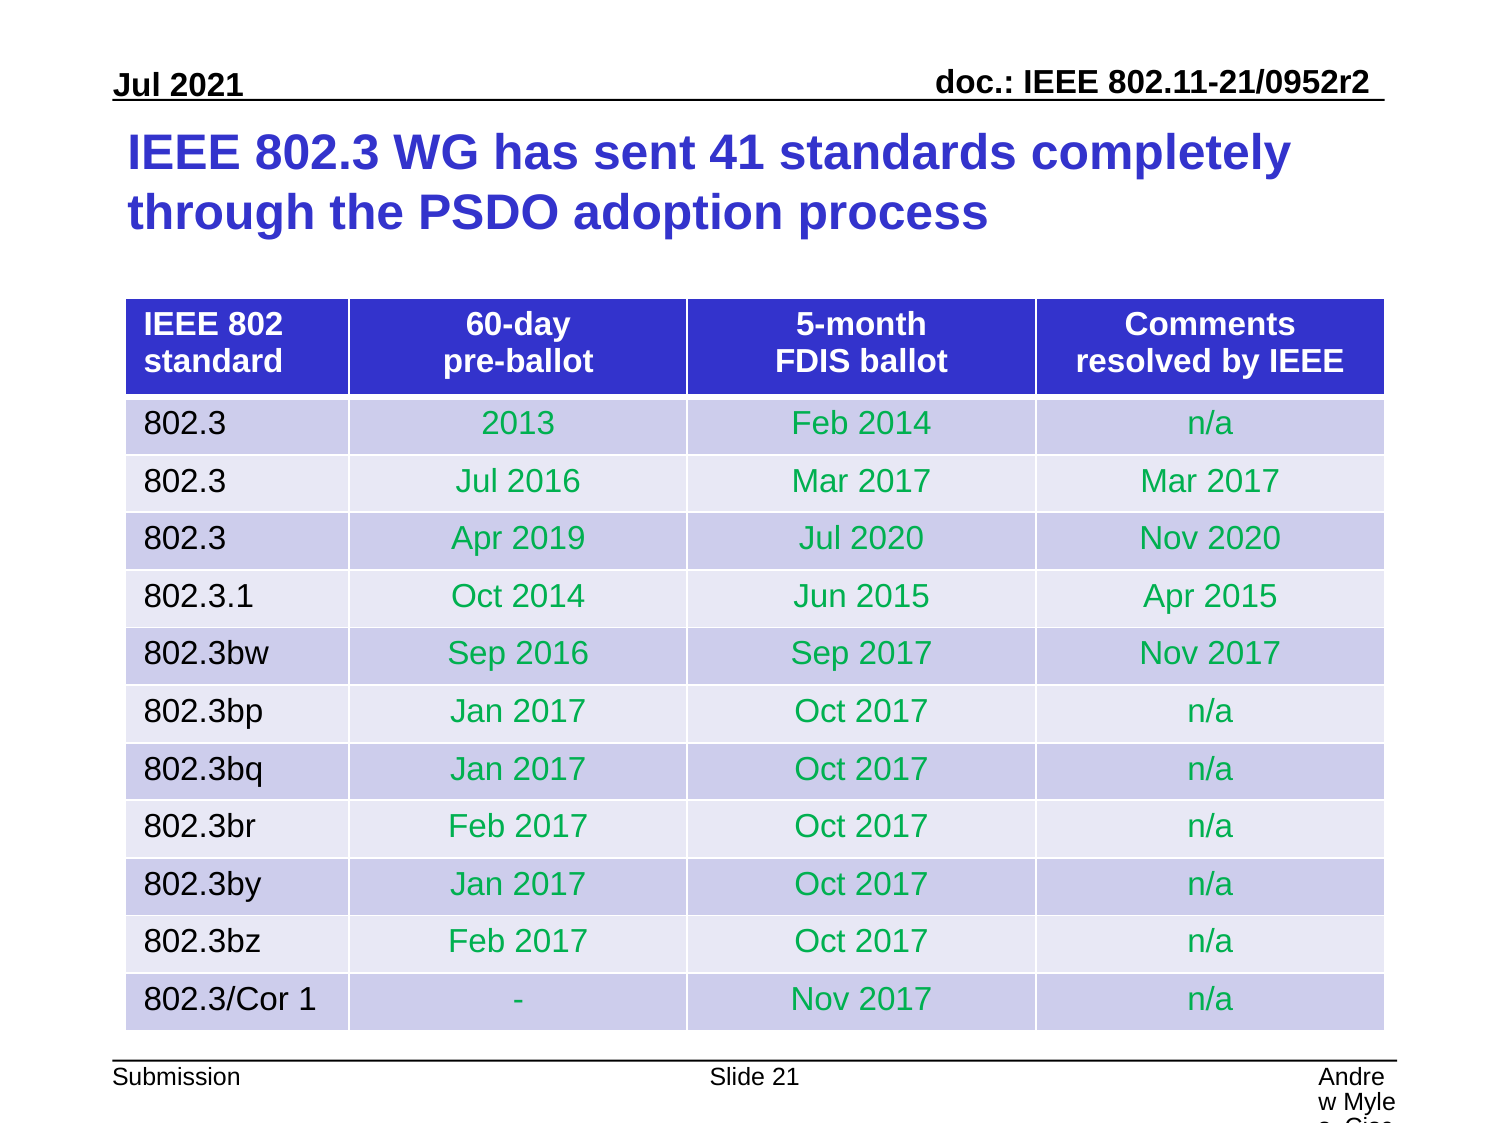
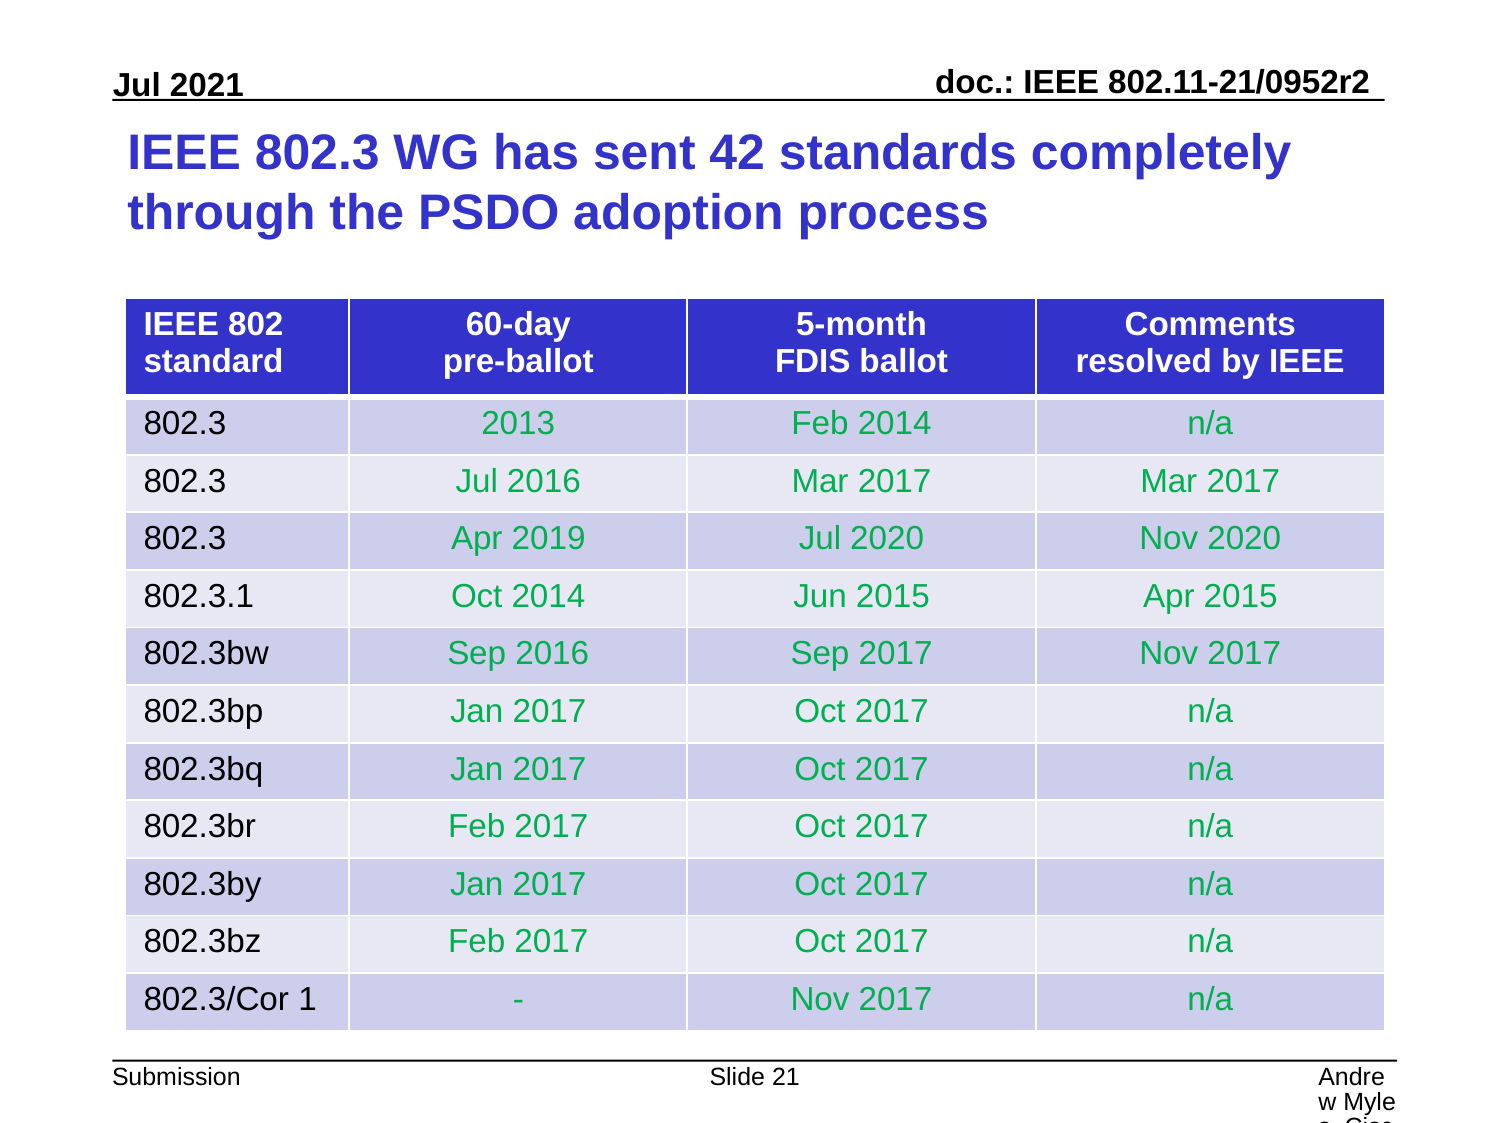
41: 41 -> 42 (737, 153)
